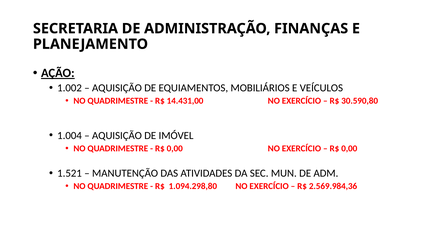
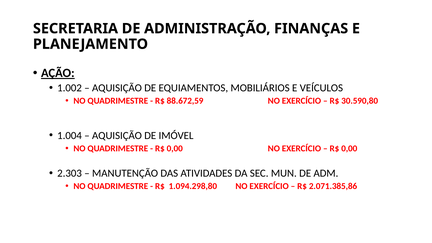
14.431,00: 14.431,00 -> 88.672,59 (185, 101)
1.521: 1.521 -> 2.303 (70, 173)
2.569.984,36: 2.569.984,36 -> 2.071.385,86 (333, 186)
